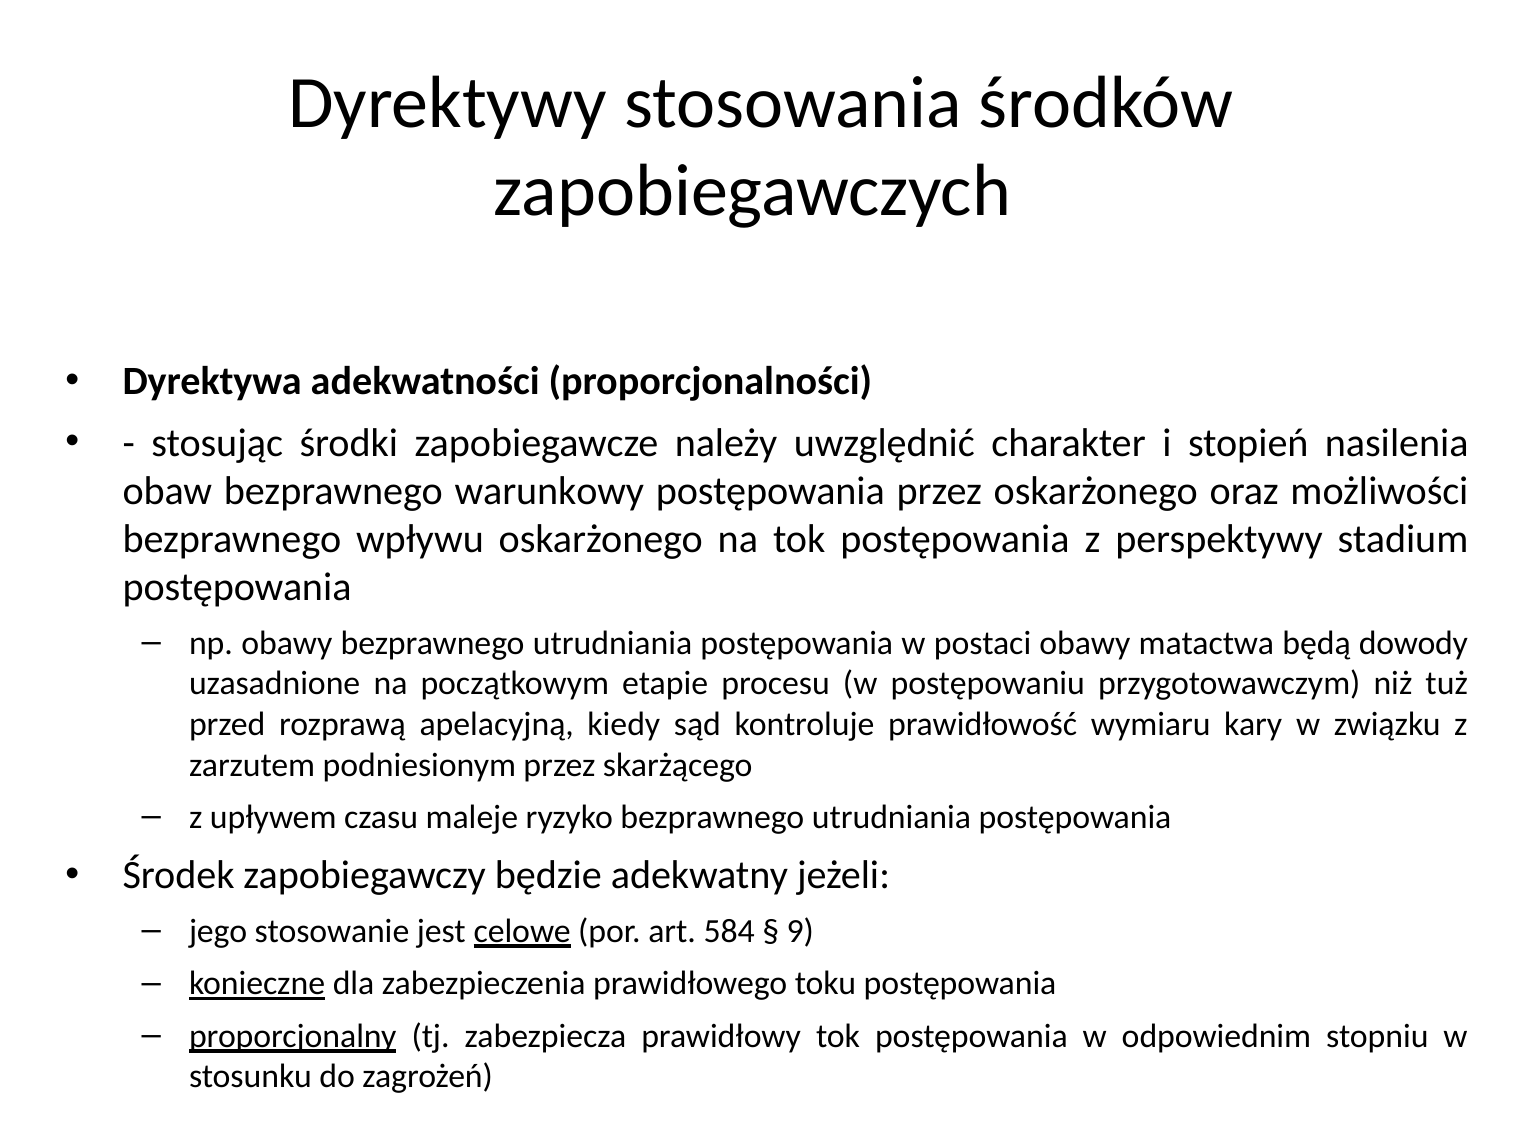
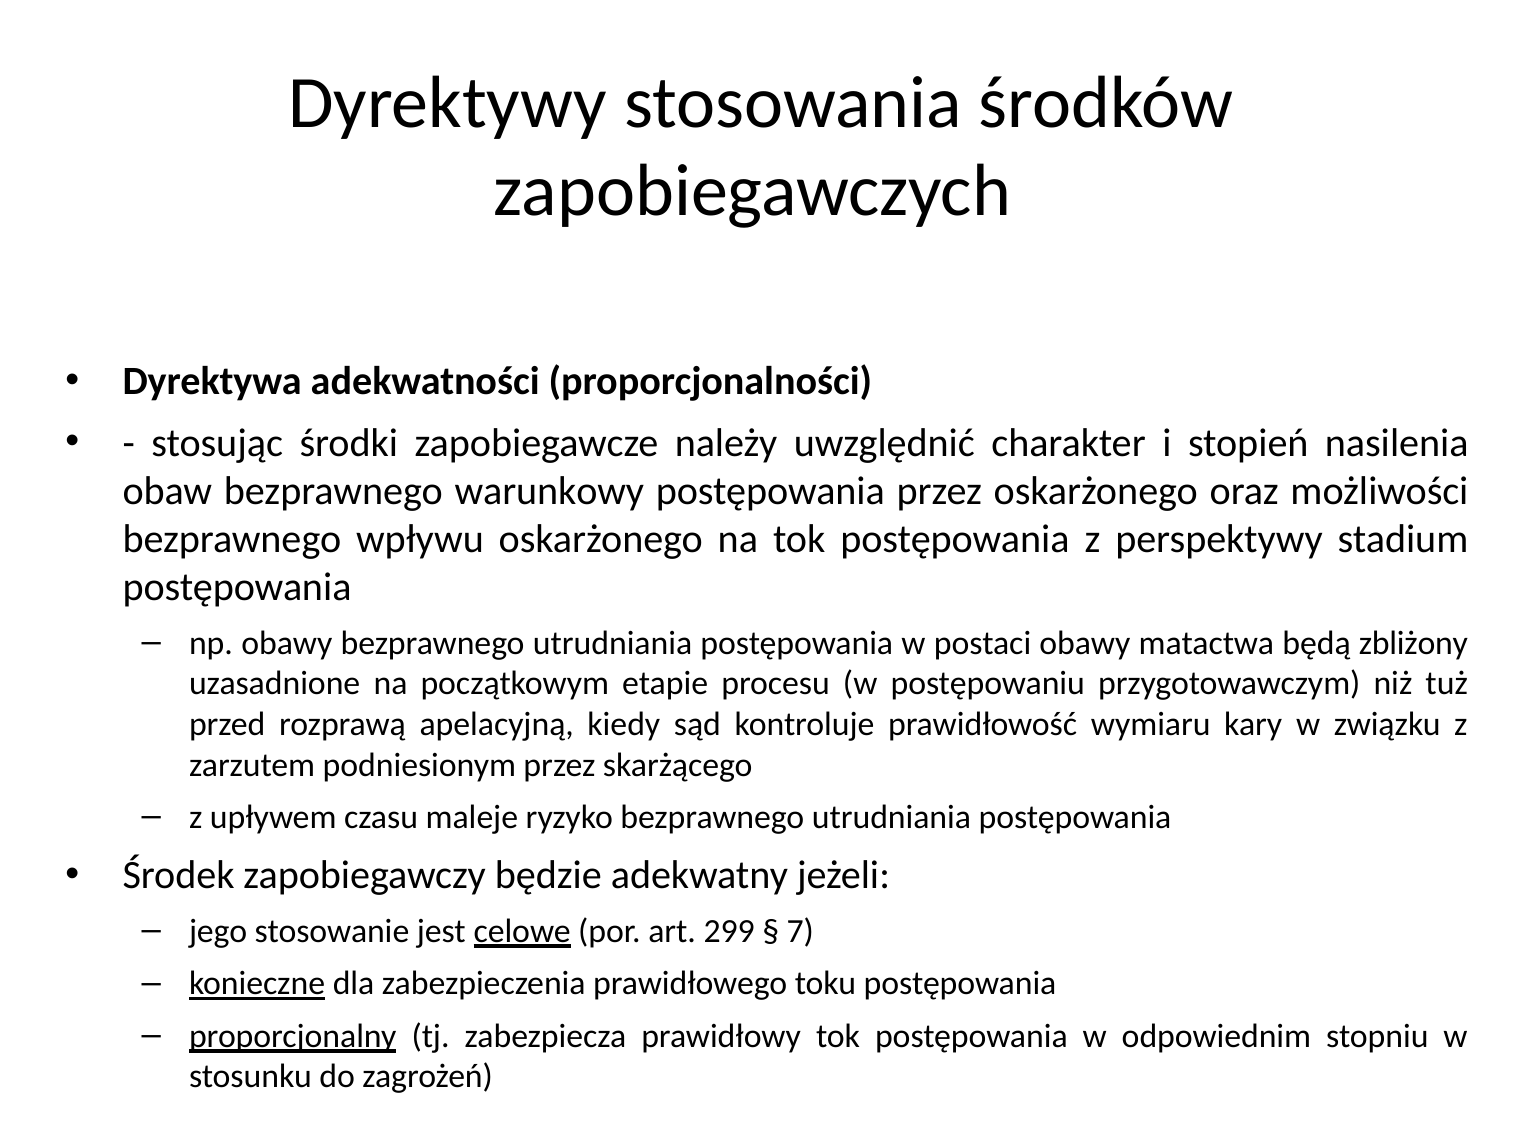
dowody: dowody -> zbliżony (1413, 644)
584: 584 -> 299 (729, 932)
9: 9 -> 7 (800, 932)
